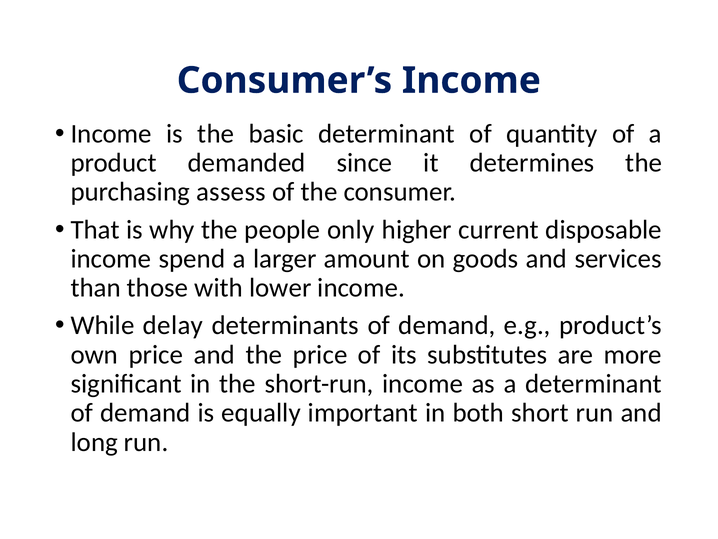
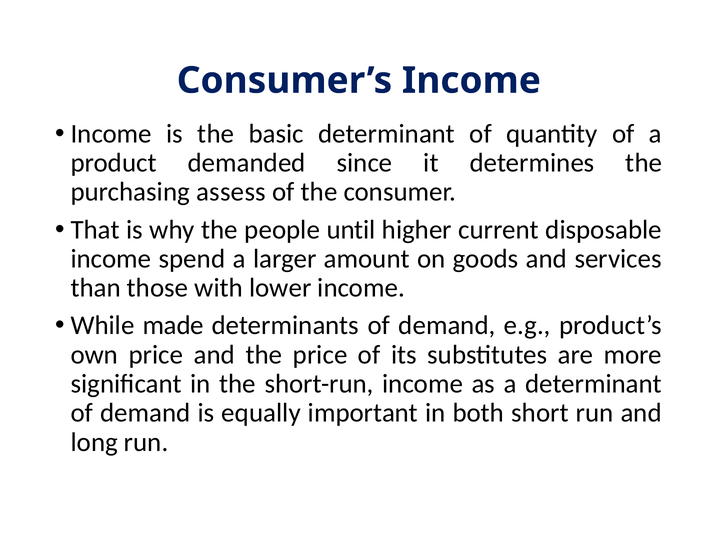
only: only -> until (351, 229)
delay: delay -> made (173, 325)
